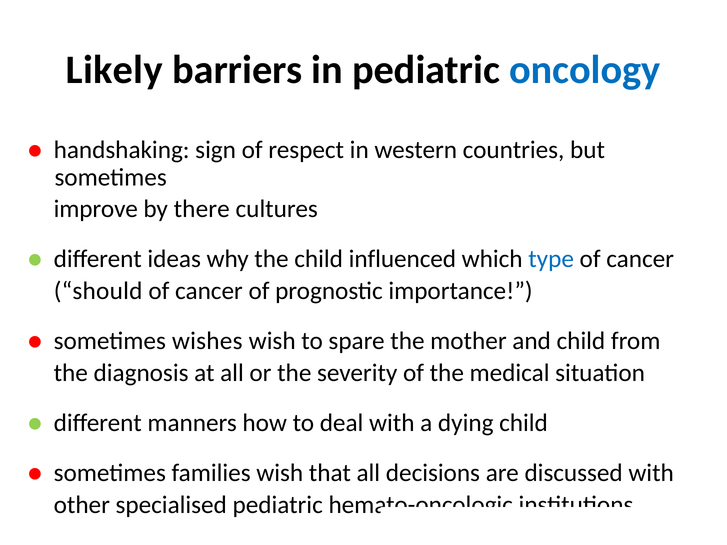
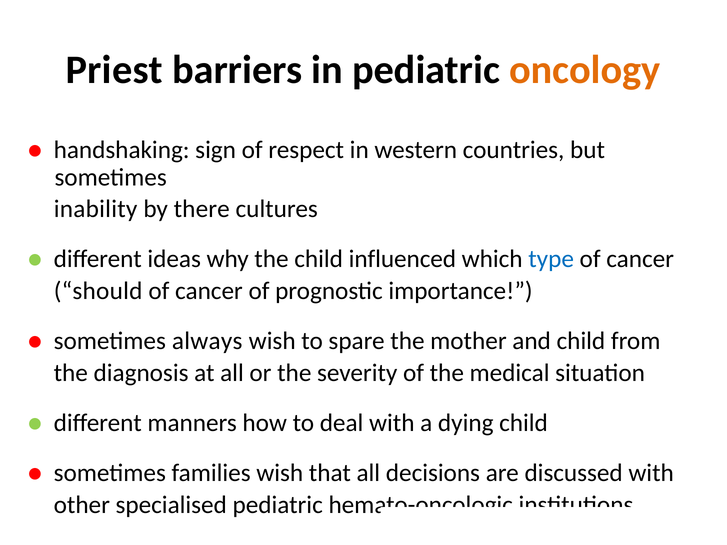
Likely: Likely -> Priest (114, 70)
oncology colour: blue -> orange (585, 70)
improve: improve -> inability (96, 209)
wishes: wishes -> always (207, 341)
